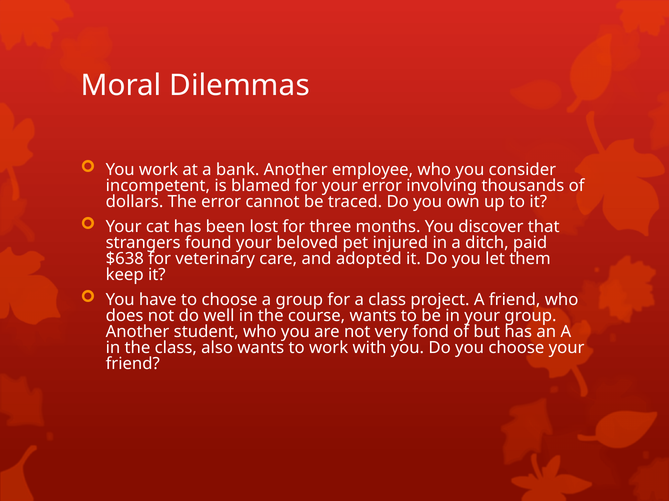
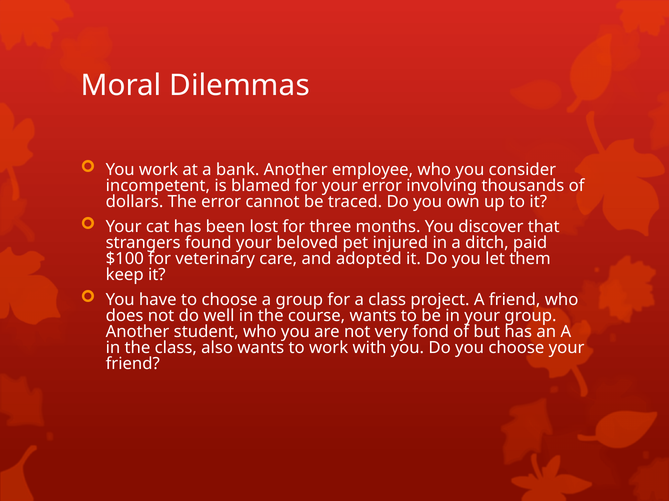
$638: $638 -> $100 (125, 259)
